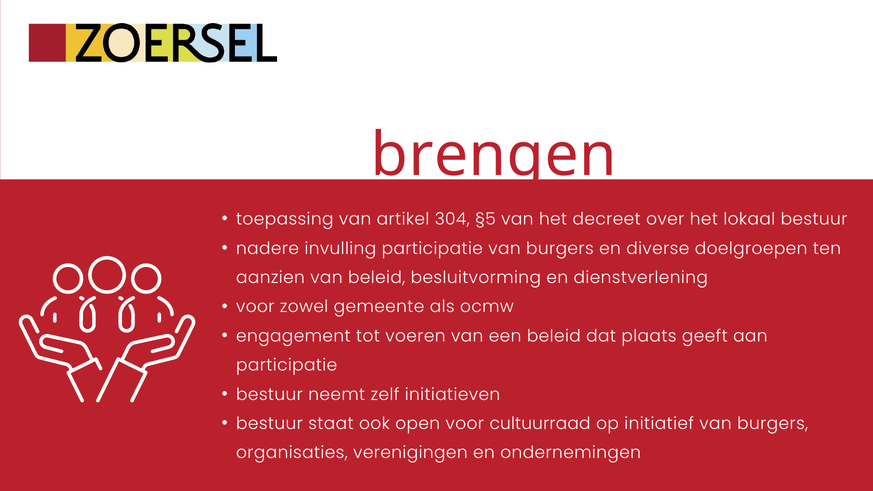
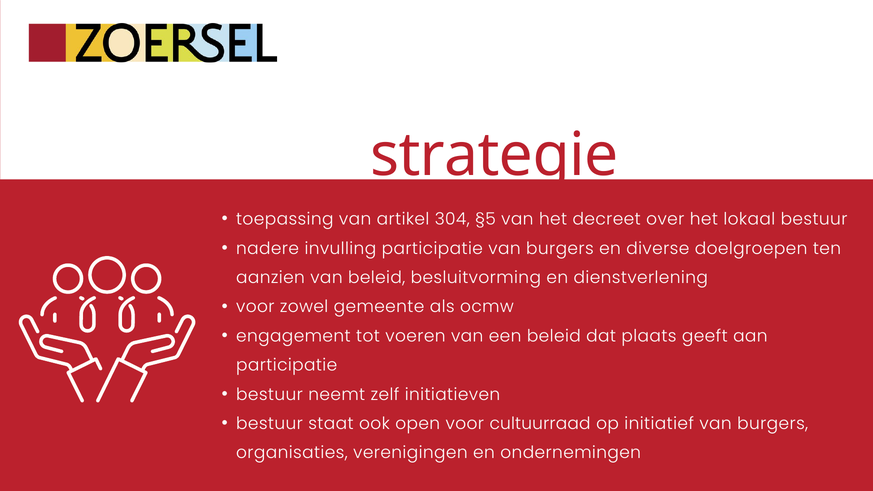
brengen: brengen -> strategie (494, 155)
